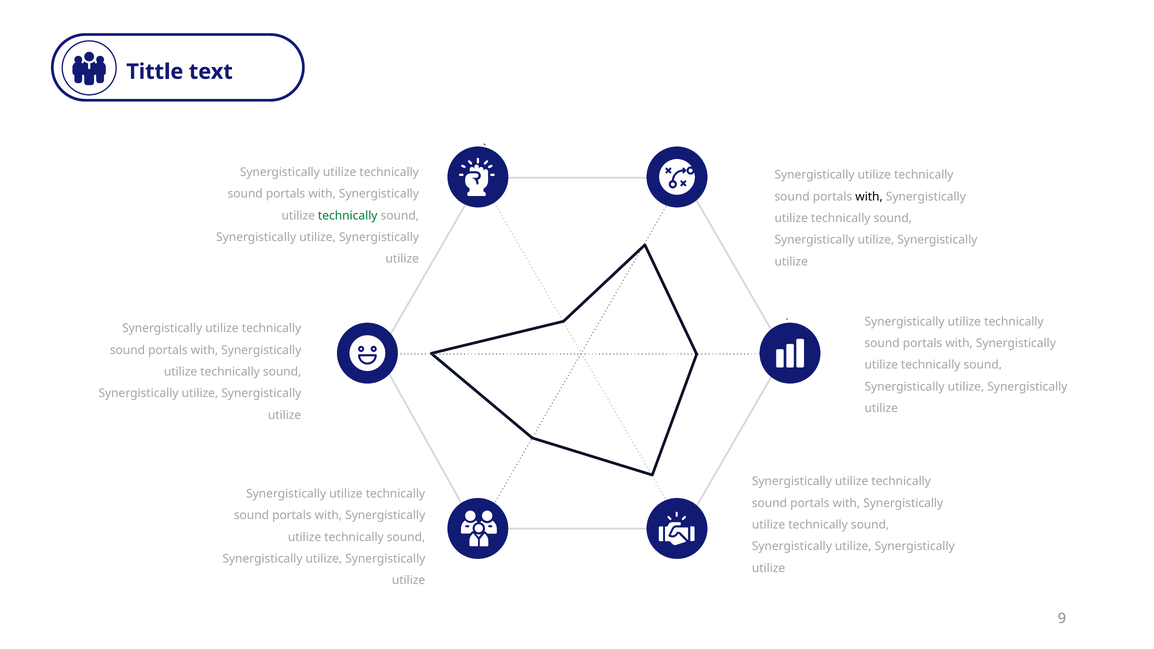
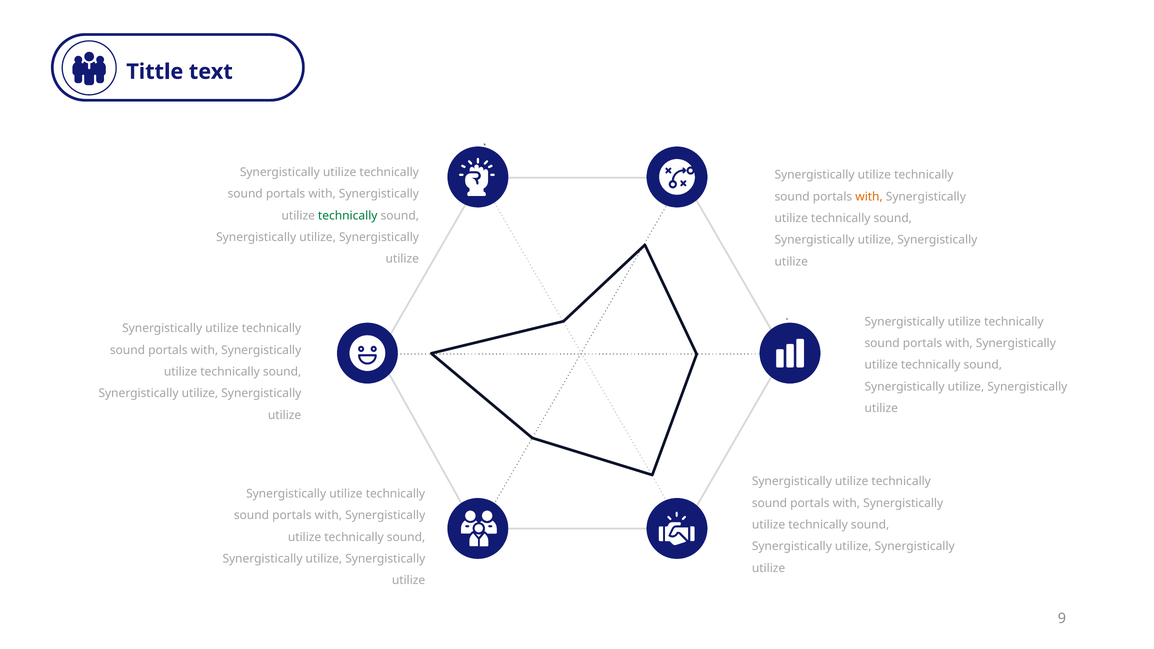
with colour: black -> orange (869, 197)
